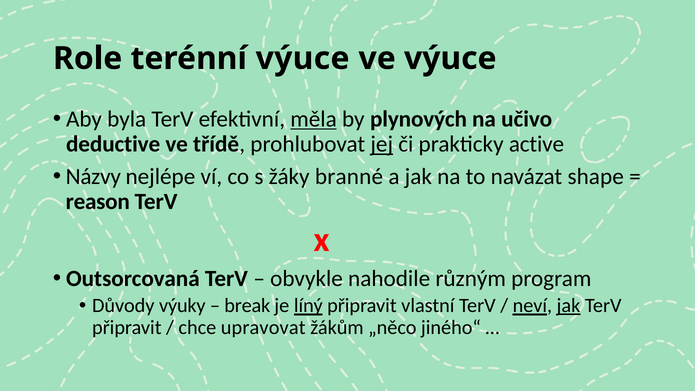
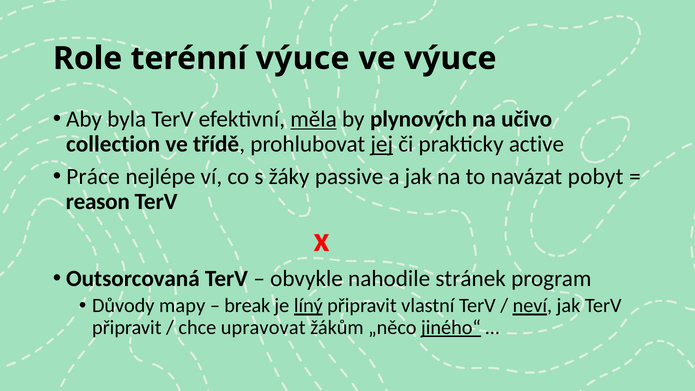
deductive: deductive -> collection (113, 144)
Názvy: Názvy -> Práce (93, 176)
branné: branné -> passive (349, 176)
shape: shape -> pobyt (596, 176)
různým: různým -> stránek (471, 278)
výuky: výuky -> mapy (182, 306)
jak underline: present -> none (568, 306)
jiného“ underline: none -> present (451, 327)
